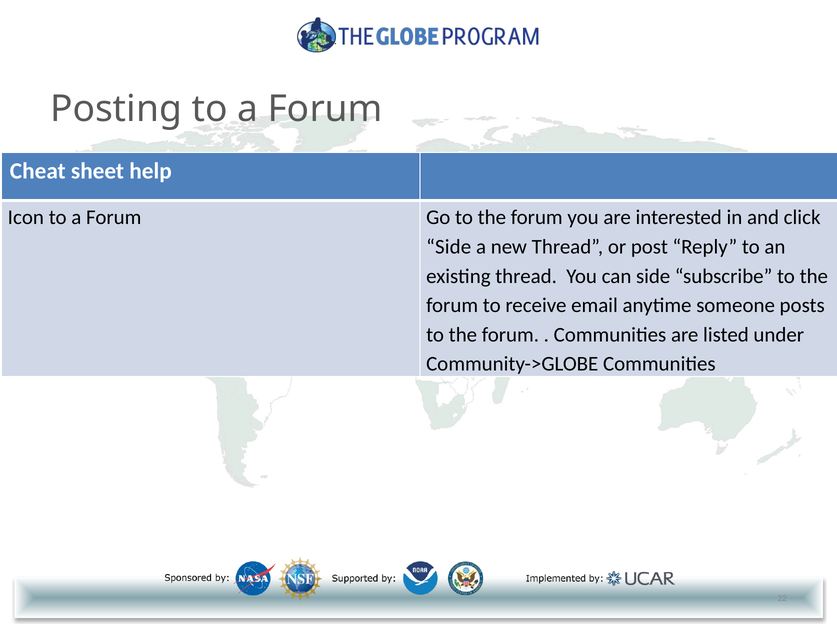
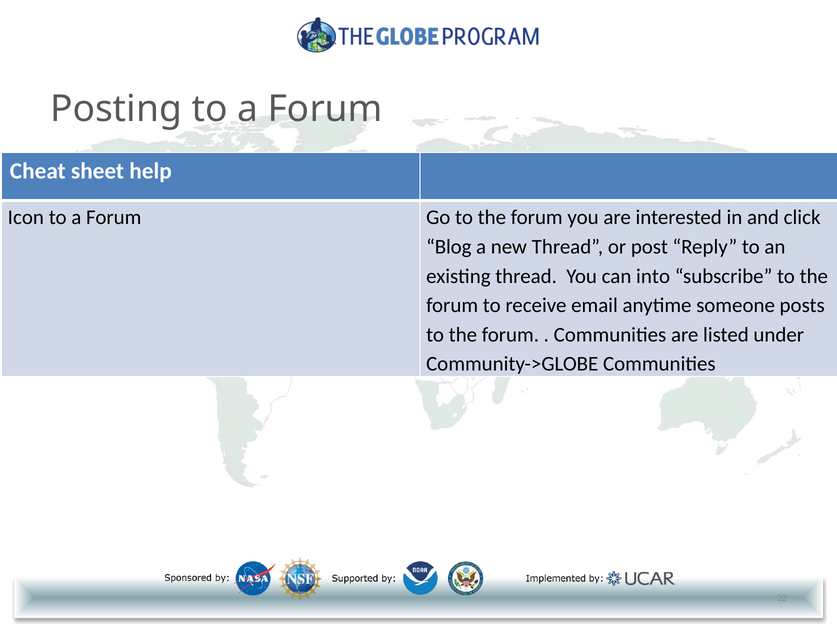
Side: Side -> Blog (449, 247)
can side: side -> into (653, 276)
